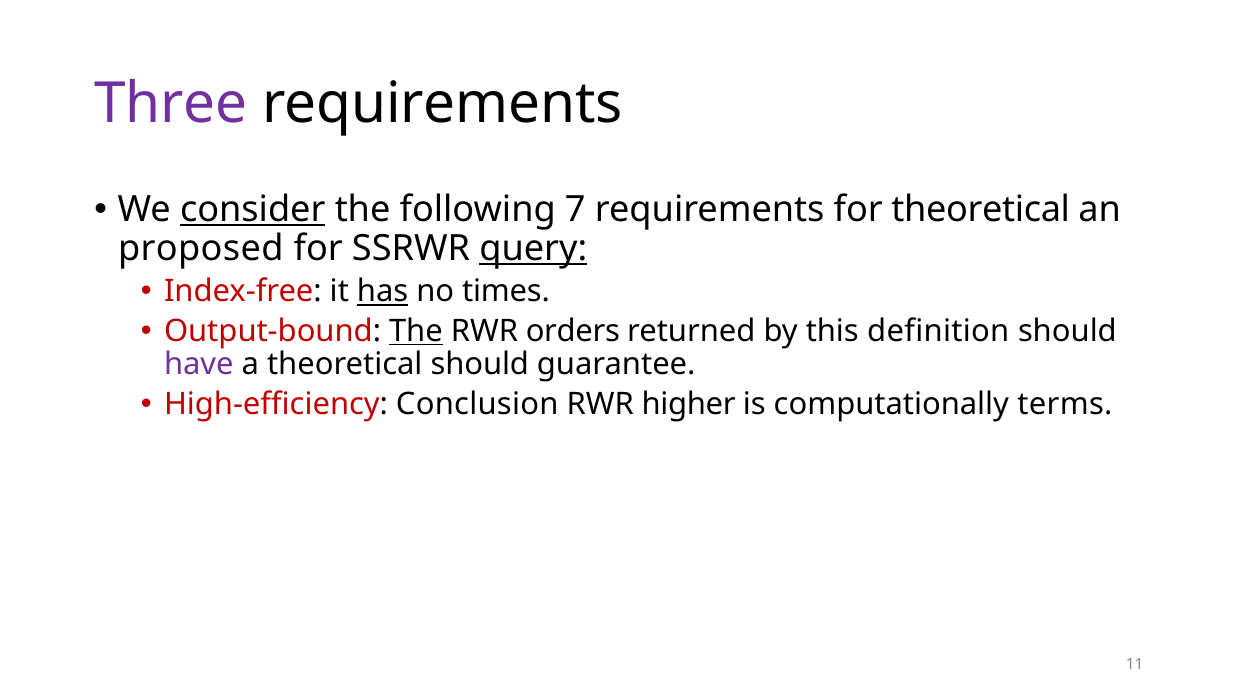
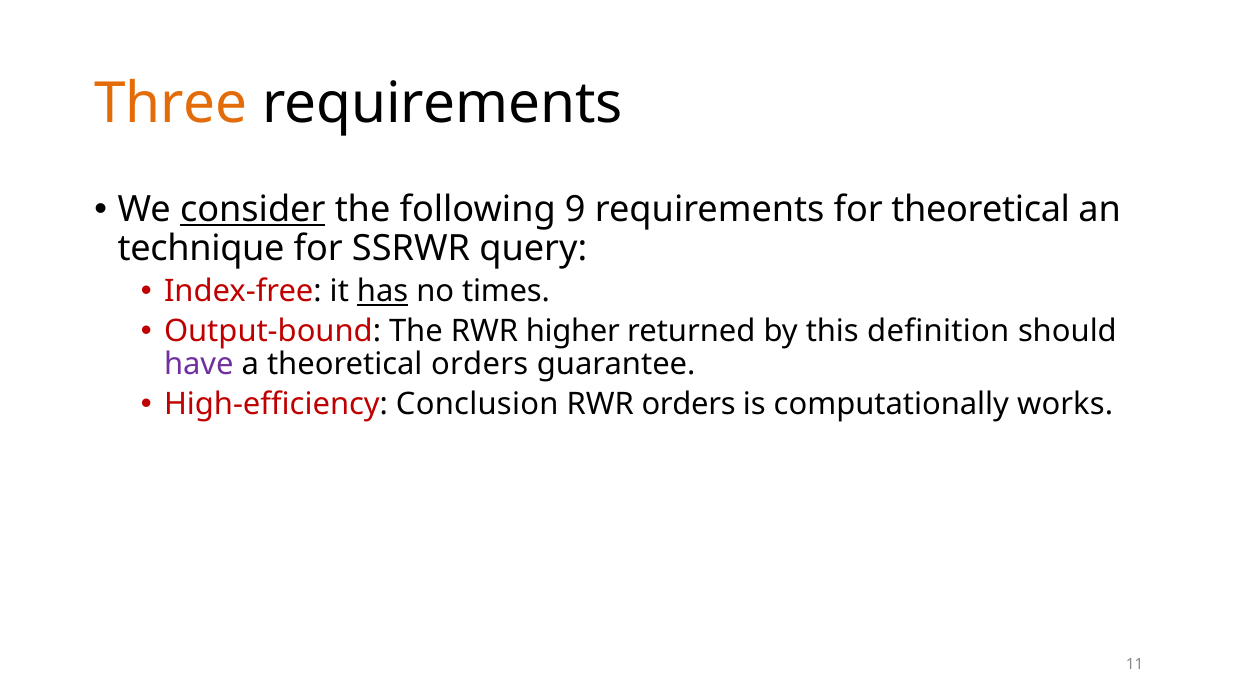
Three colour: purple -> orange (171, 104)
7: 7 -> 9 (575, 209)
proposed: proposed -> technique (201, 248)
query underline: present -> none (533, 248)
The underline: present -> none (416, 331)
orders: orders -> higher (573, 331)
theoretical should: should -> orders (480, 364)
RWR higher: higher -> orders (689, 404)
terms: terms -> works (1065, 404)
